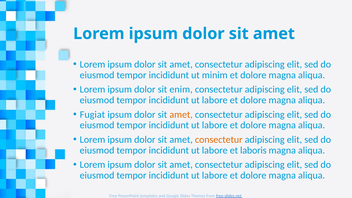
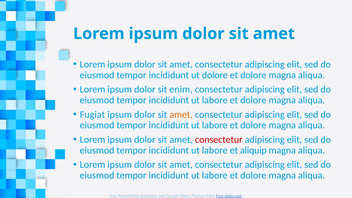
ut minim: minim -> dolore (215, 75)
consectetur colour: orange -> red (219, 140)
laboris: laboris -> aliquip (253, 150)
